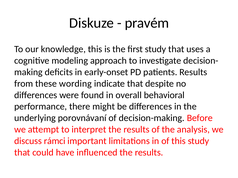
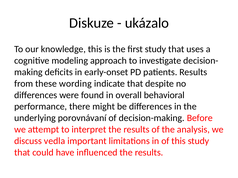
pravém: pravém -> ukázalo (147, 23)
rámci: rámci -> vedla (55, 141)
